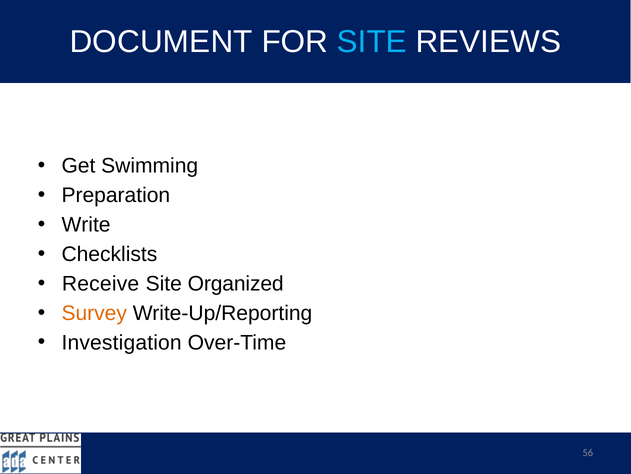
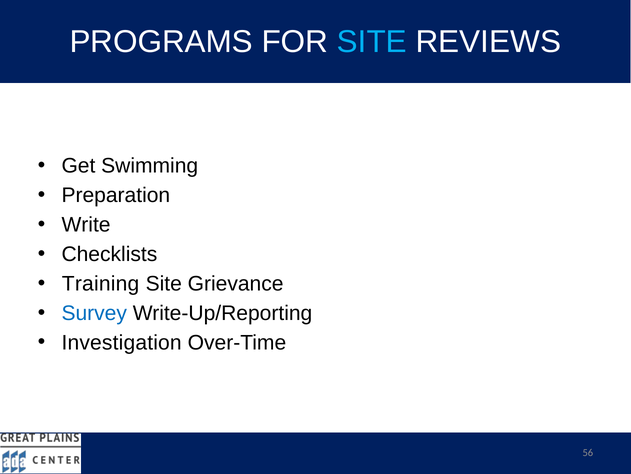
DOCUMENT: DOCUMENT -> PROGRAMS (161, 42)
Receive: Receive -> Training (101, 283)
Organized: Organized -> Grievance (236, 283)
Survey colour: orange -> blue (94, 313)
